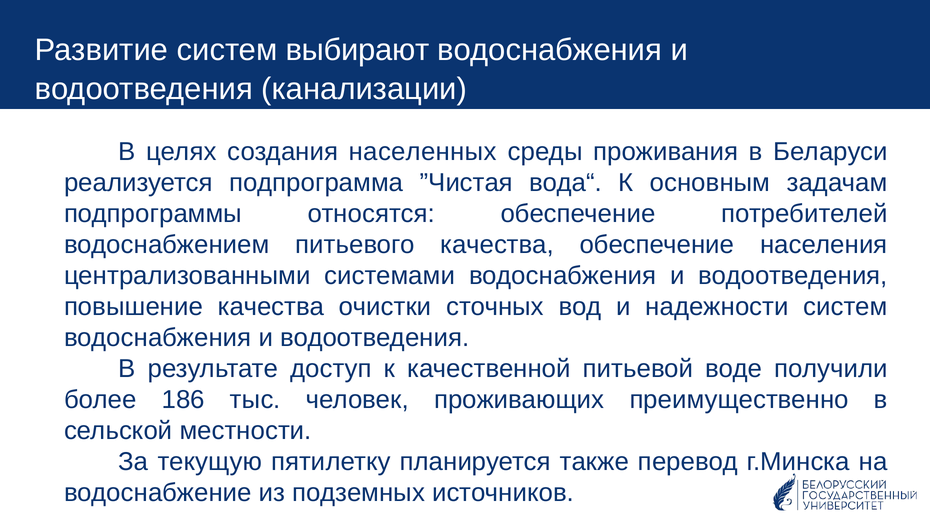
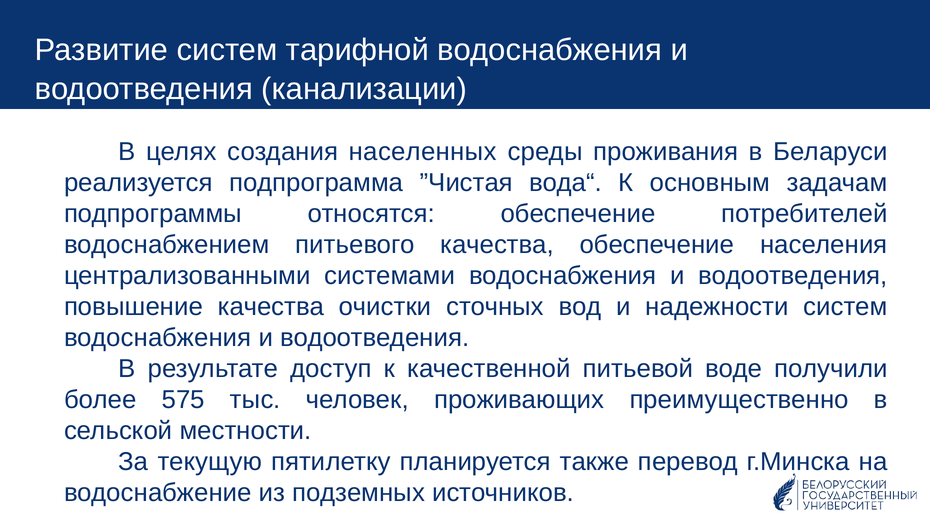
выбирают: выбирают -> тарифной (357, 50)
186: 186 -> 575 (183, 400)
